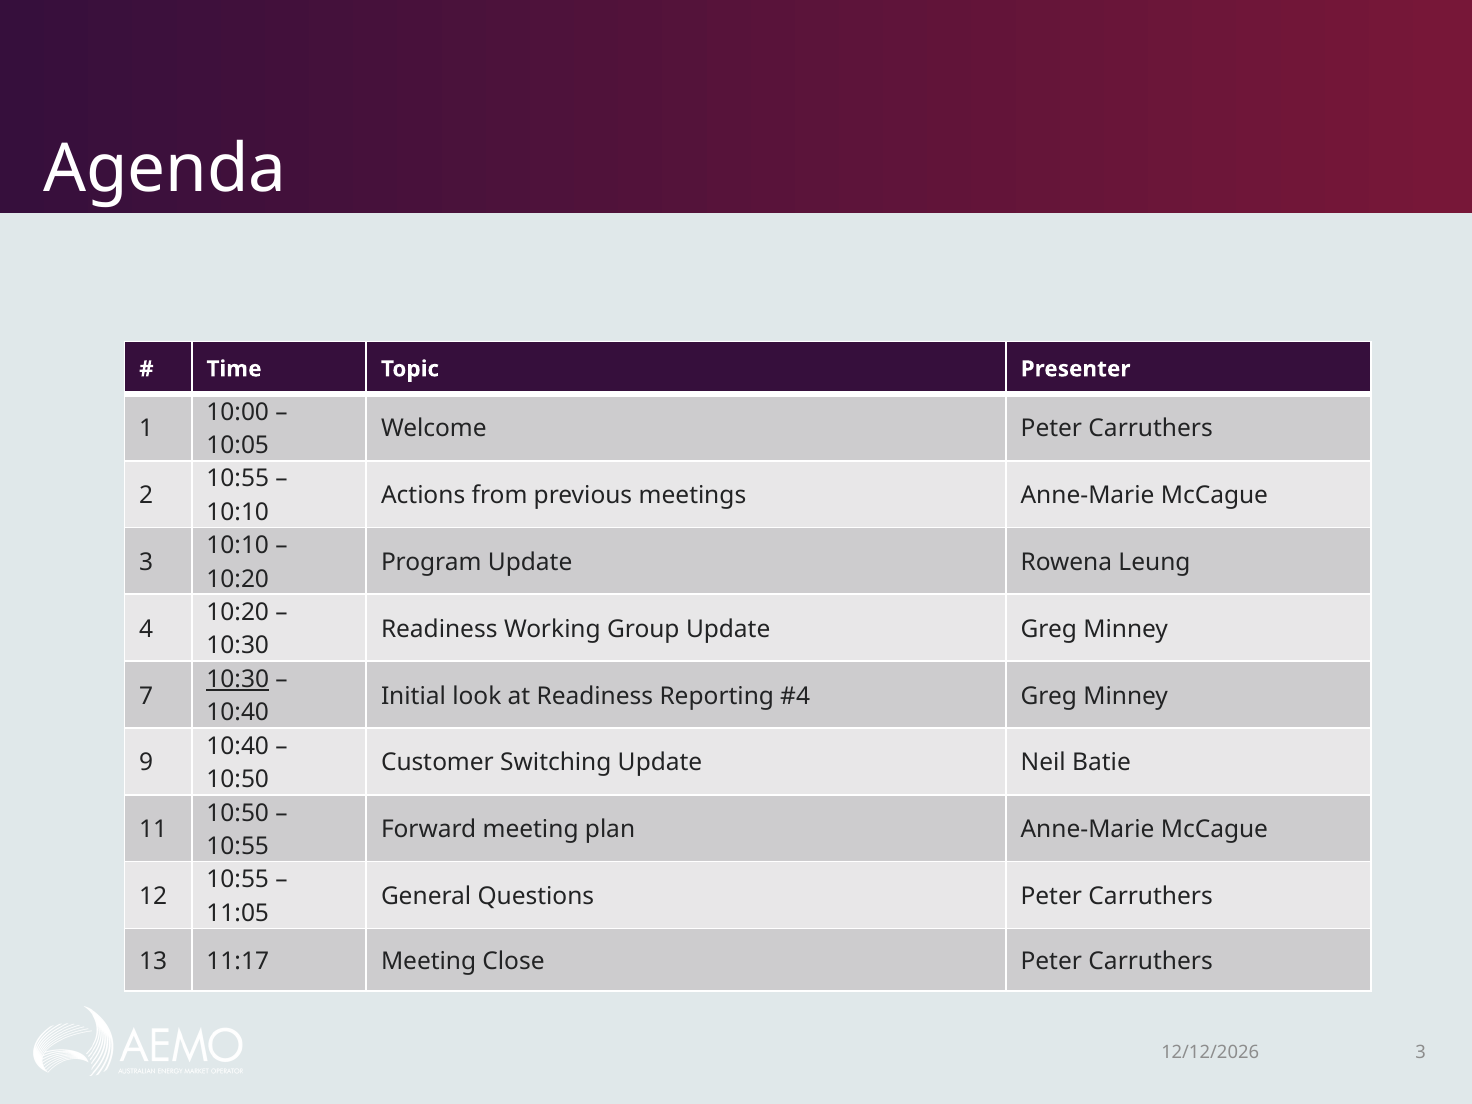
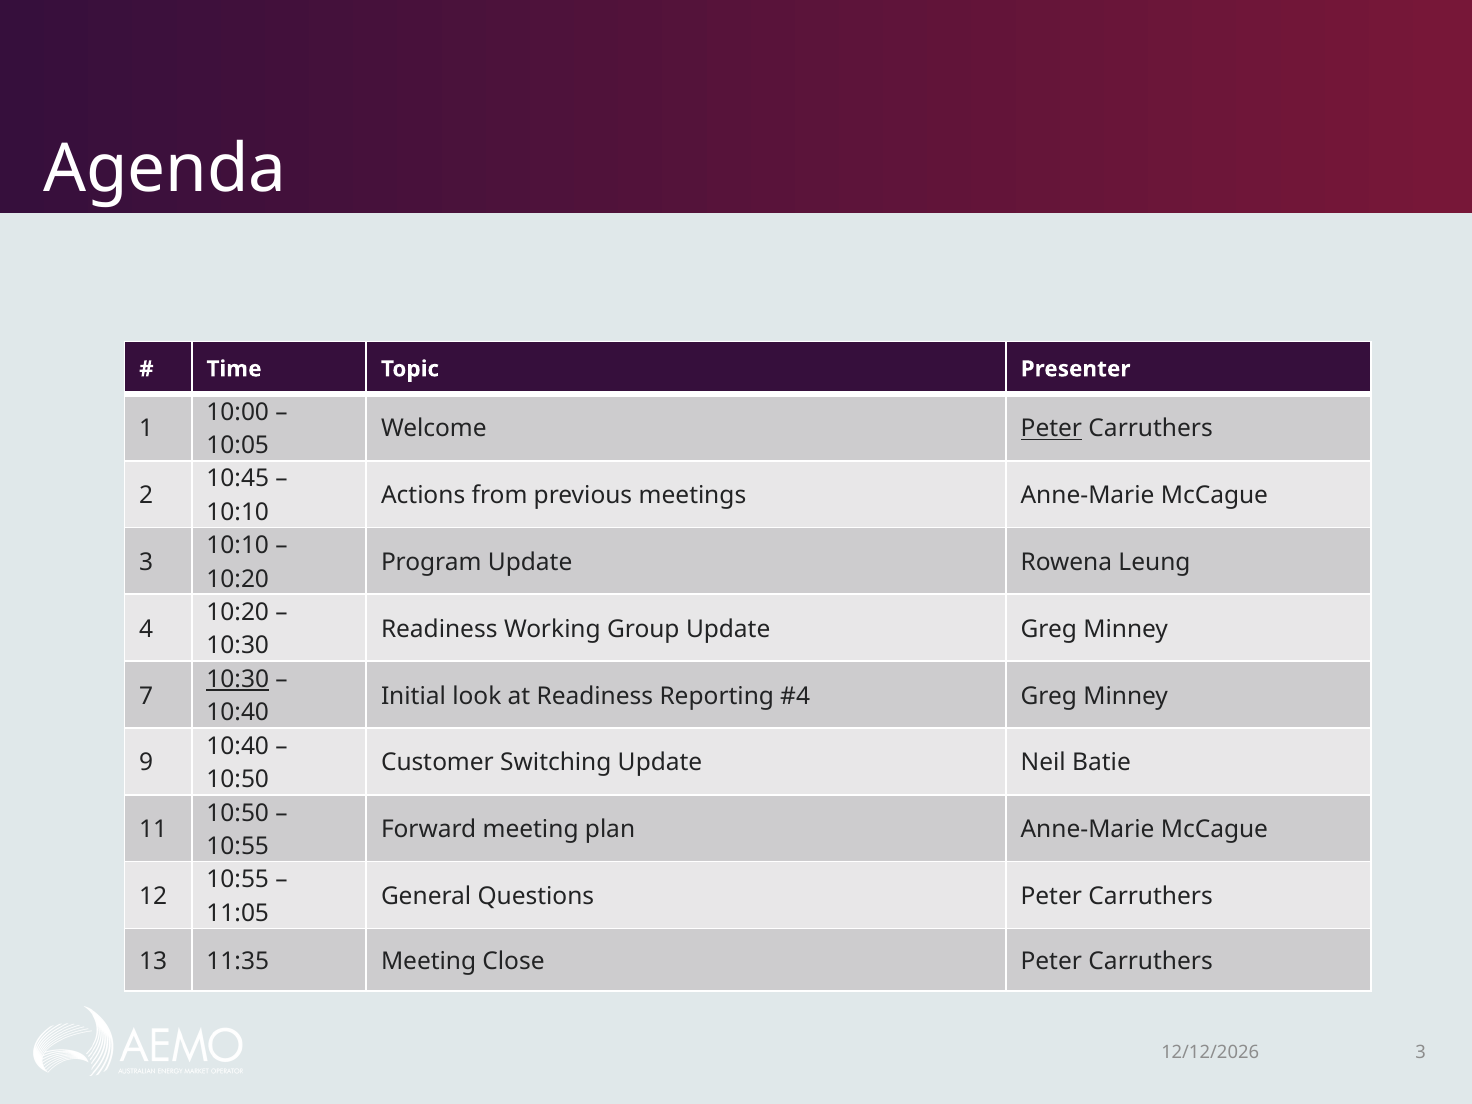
Peter underline: none -> present (1051, 429)
10:55: 10:55 -> 10:45 (238, 479)
11:17: 11:17 -> 11:35 (238, 961)
